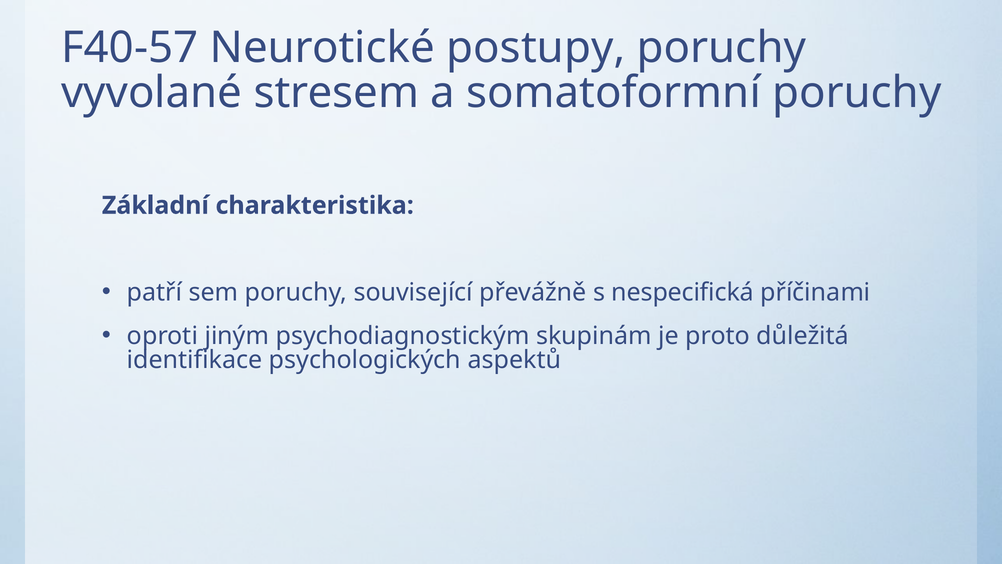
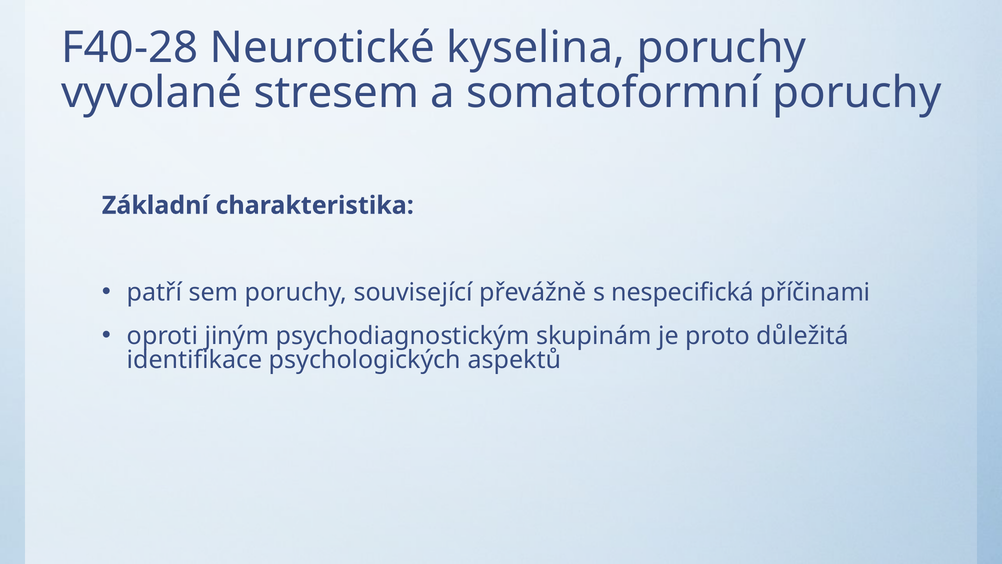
F40-57: F40-57 -> F40-28 (130, 48)
postupy: postupy -> kyselina (536, 48)
